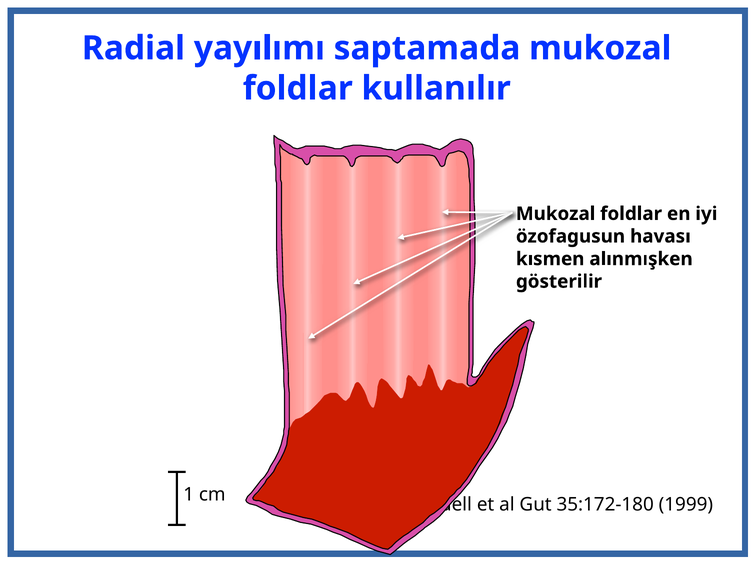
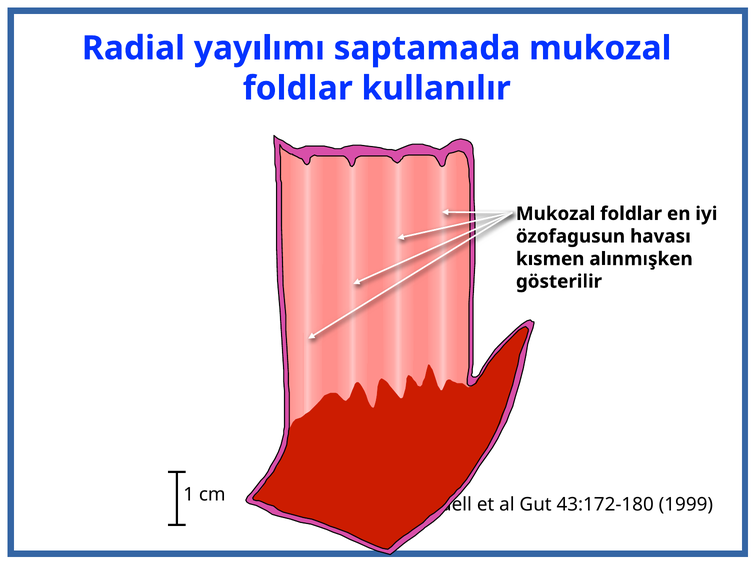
35:172-180: 35:172-180 -> 43:172-180 (605, 505)
